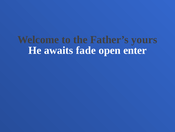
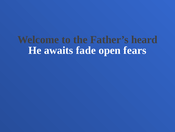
yours: yours -> heard (144, 39)
enter: enter -> fears (135, 50)
